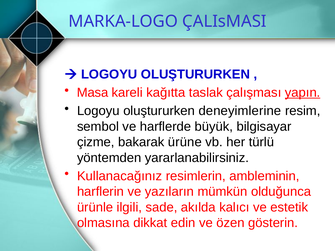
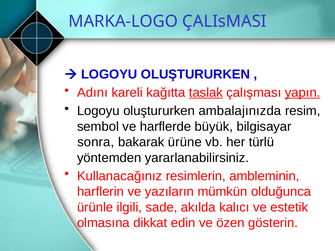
Masa: Masa -> Adını (92, 93)
taslak underline: none -> present (206, 93)
deneyimlerine: deneyimlerine -> ambalajınızda (240, 111)
çizme: çizme -> sonra (96, 142)
